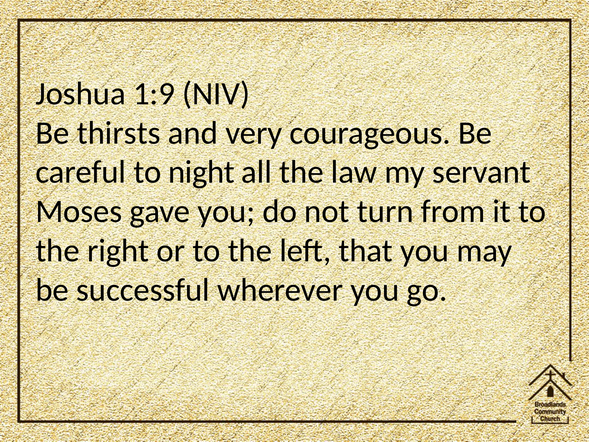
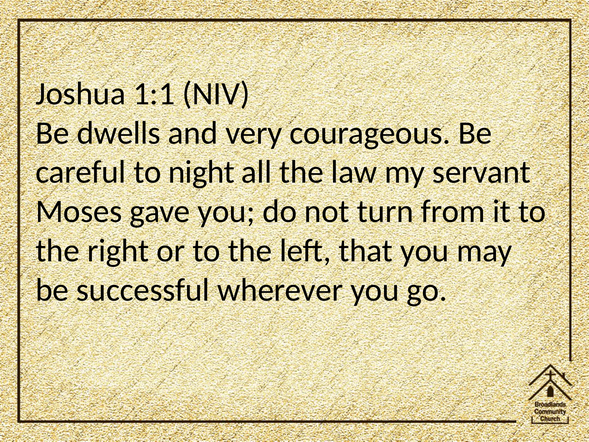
1:9: 1:9 -> 1:1 (154, 94)
thirsts: thirsts -> dwells (119, 133)
